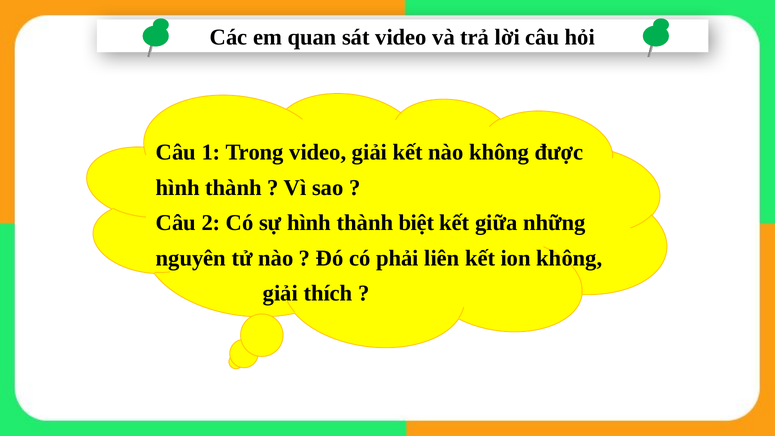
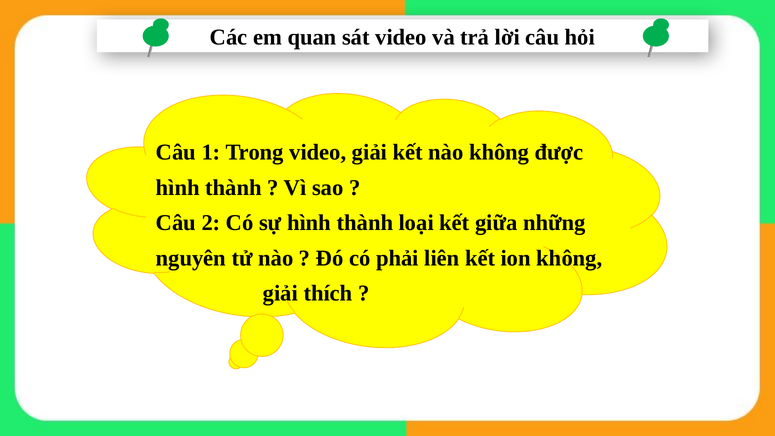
biệt: biệt -> loại (416, 223)
